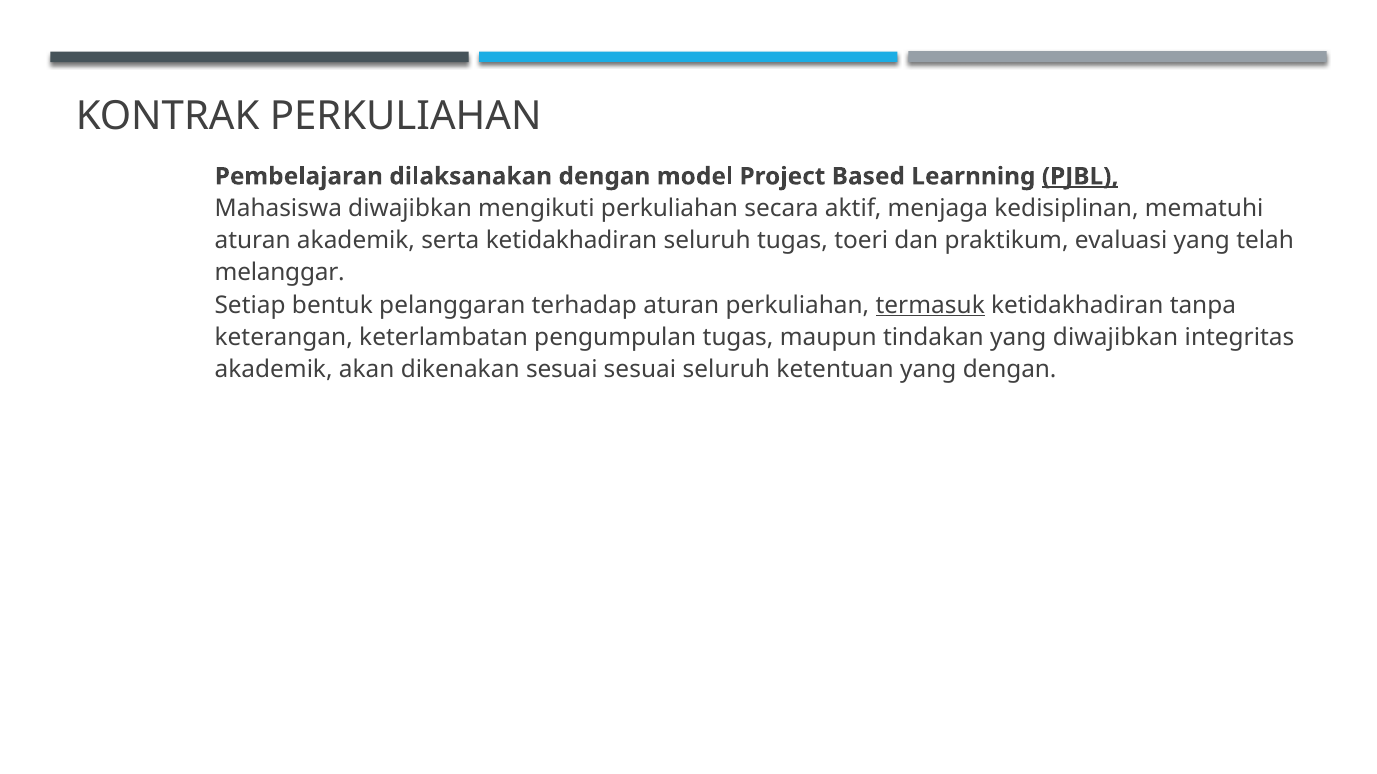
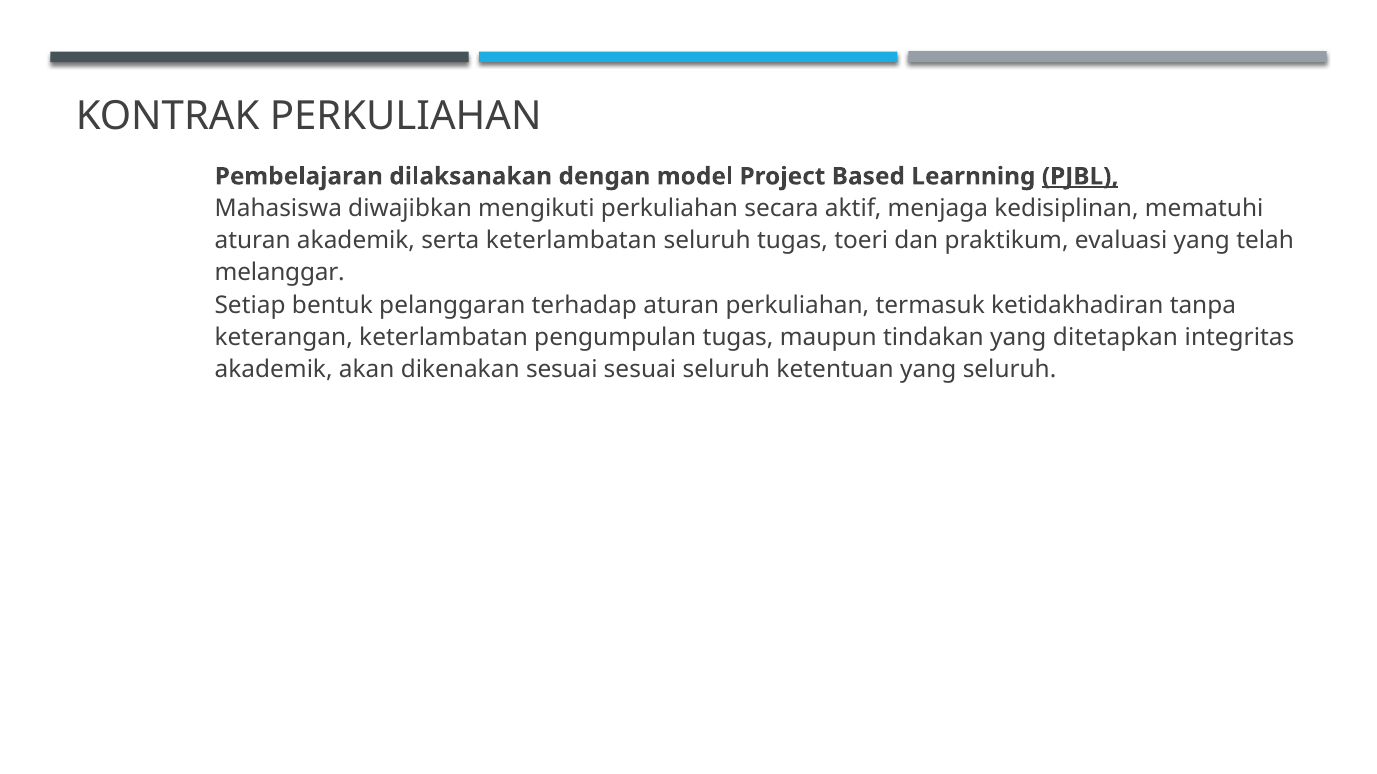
serta ketidakhadiran: ketidakhadiran -> keterlambatan (571, 241)
termasuk underline: present -> none (930, 305)
yang diwajibkan: diwajibkan -> ditetapkan (1115, 338)
yang dengan: dengan -> seluruh (1010, 370)
